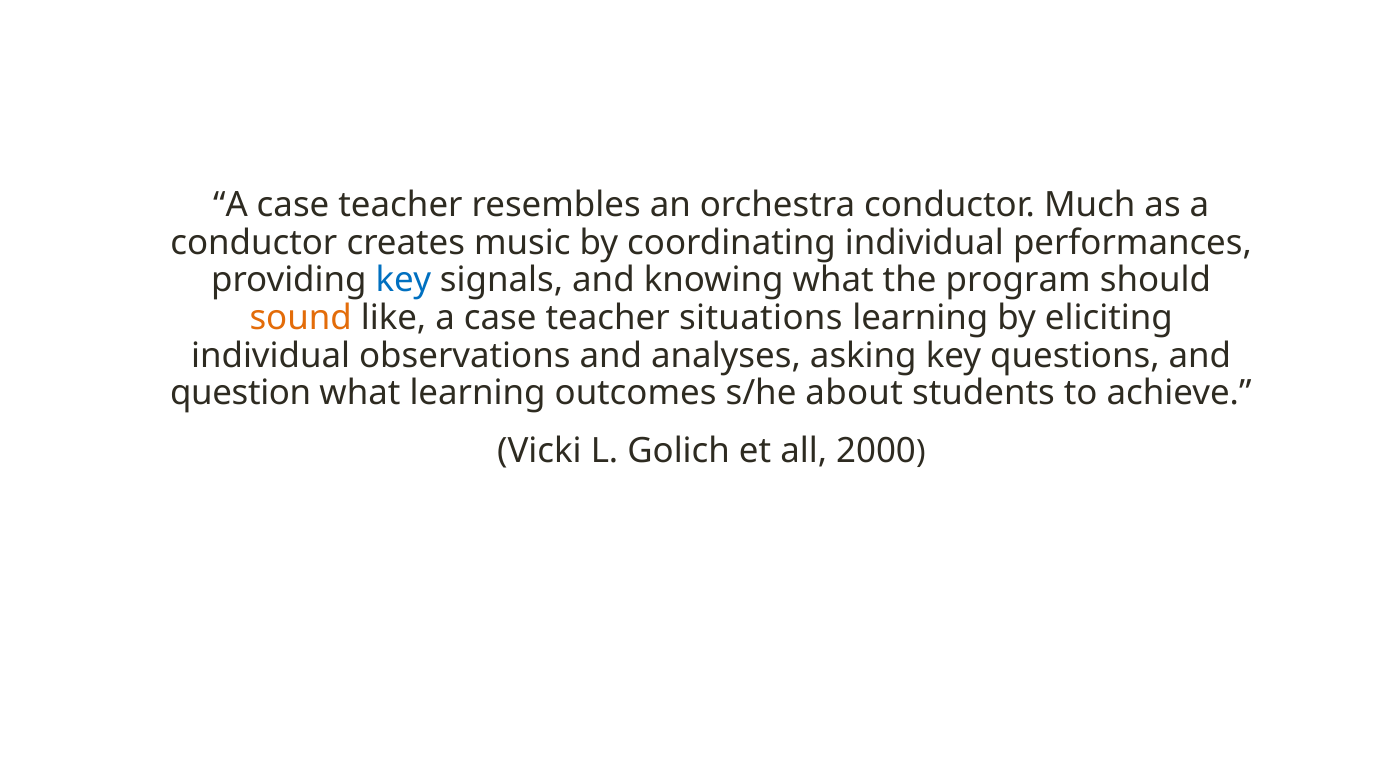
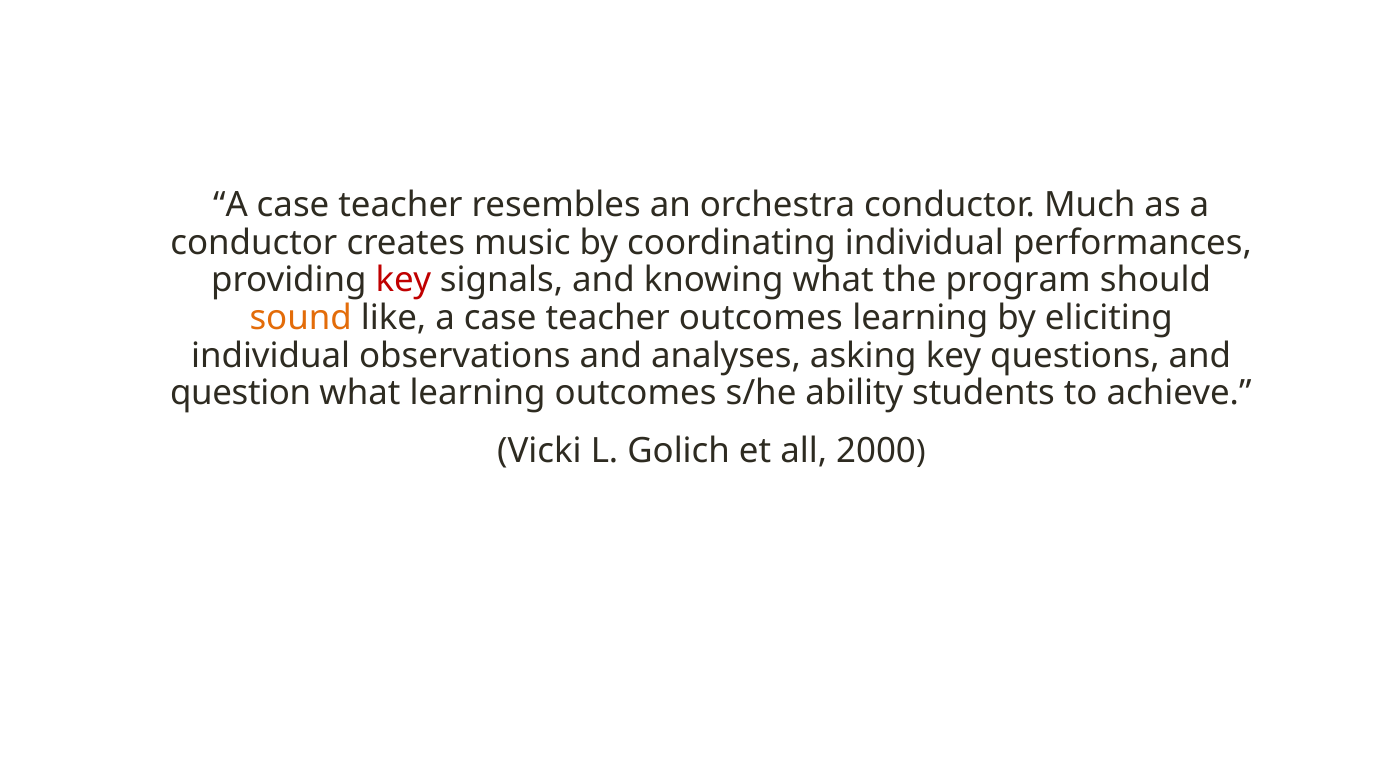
key colour: blue -> red (403, 280)
teacher situations: situations -> outcomes (761, 318)
about: about -> ability (854, 393)
